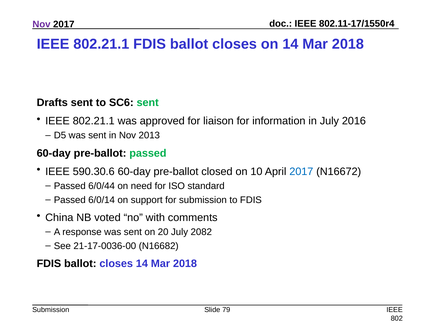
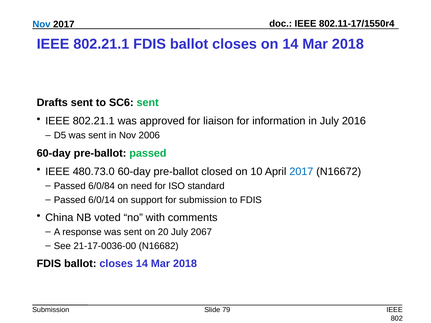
Nov colour: purple -> blue (42, 24)
2013: 2013 -> 2006 (149, 136)
590.30.6: 590.30.6 -> 480.73.0 (94, 172)
6/0/44: 6/0/44 -> 6/0/84 (102, 186)
2082: 2082 -> 2067 (201, 232)
